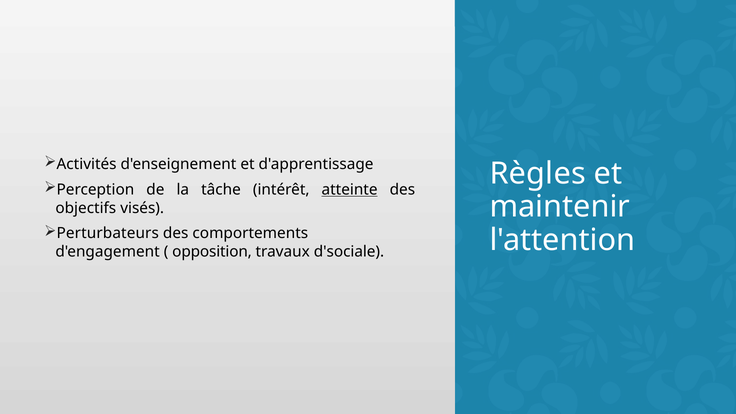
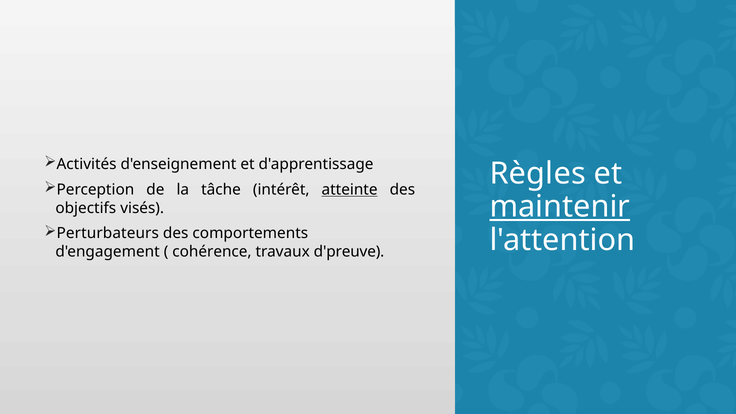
maintenir underline: none -> present (560, 207)
opposition: opposition -> cohérence (212, 252)
d'sociale: d'sociale -> d'preuve (349, 252)
